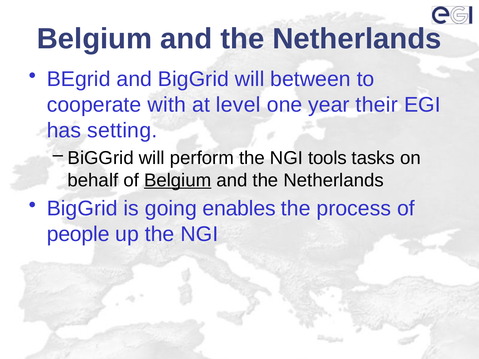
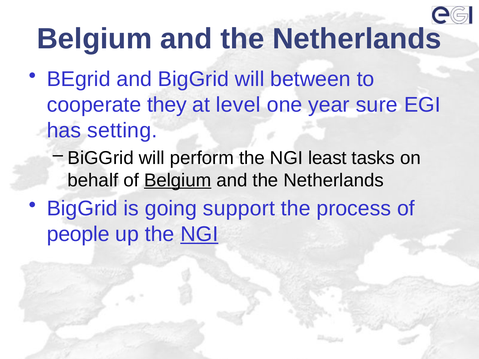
with: with -> they (167, 105)
their: their -> sure (377, 105)
tools: tools -> least (327, 158)
enables: enables -> support (239, 209)
NGI underline: none -> present (199, 234)
